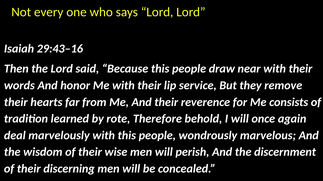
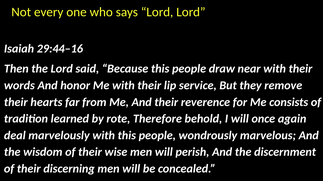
29:43–16: 29:43–16 -> 29:44–16 (60, 49)
